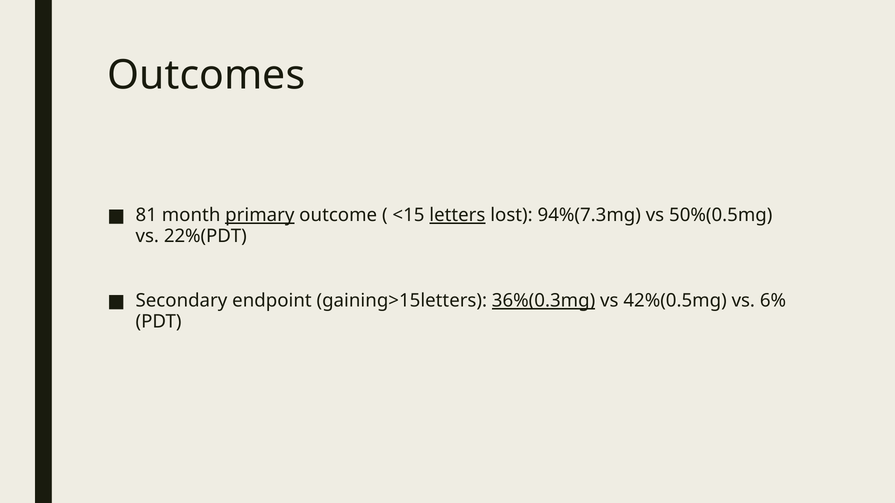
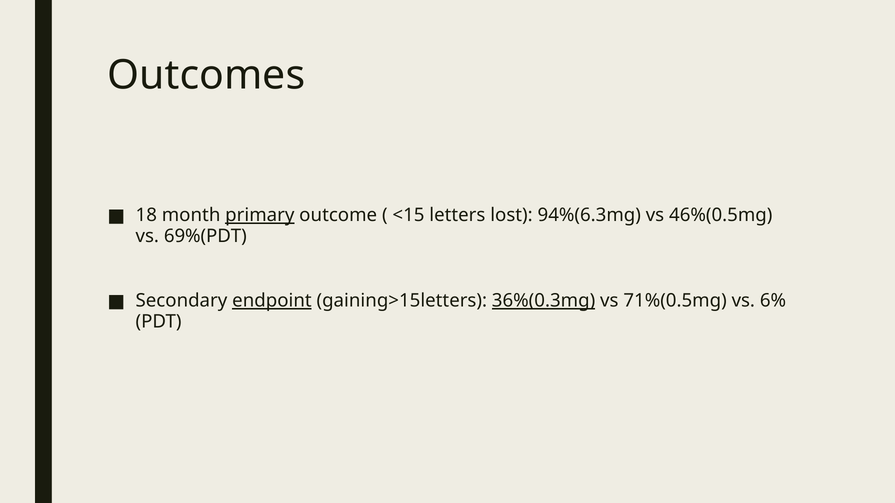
81: 81 -> 18 (146, 215)
letters underline: present -> none (457, 215)
94%(7.3mg: 94%(7.3mg -> 94%(6.3mg (589, 215)
50%(0.5mg: 50%(0.5mg -> 46%(0.5mg (721, 215)
22%(PDT: 22%(PDT -> 69%(PDT (205, 236)
endpoint underline: none -> present (272, 301)
42%(0.5mg: 42%(0.5mg -> 71%(0.5mg (675, 301)
